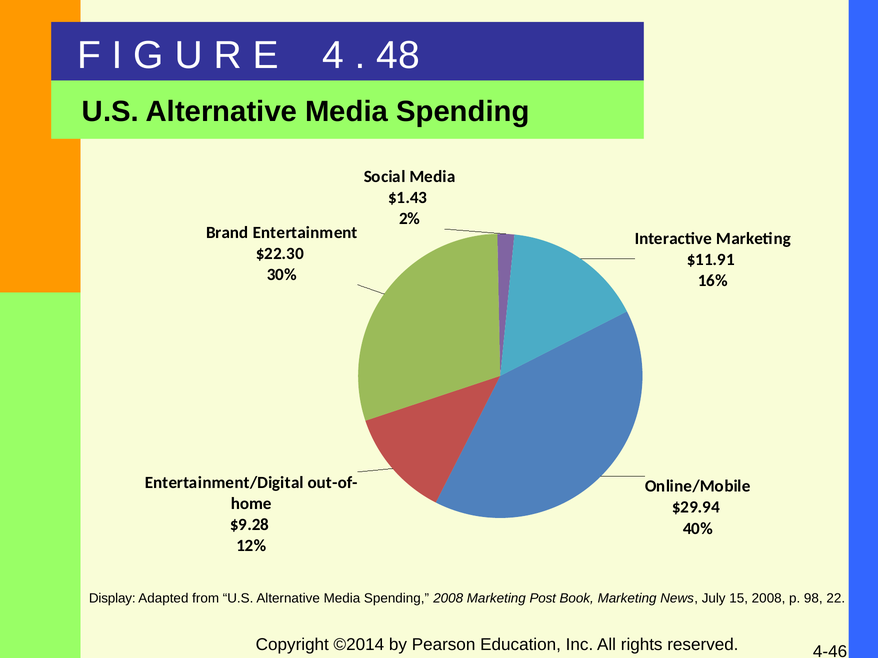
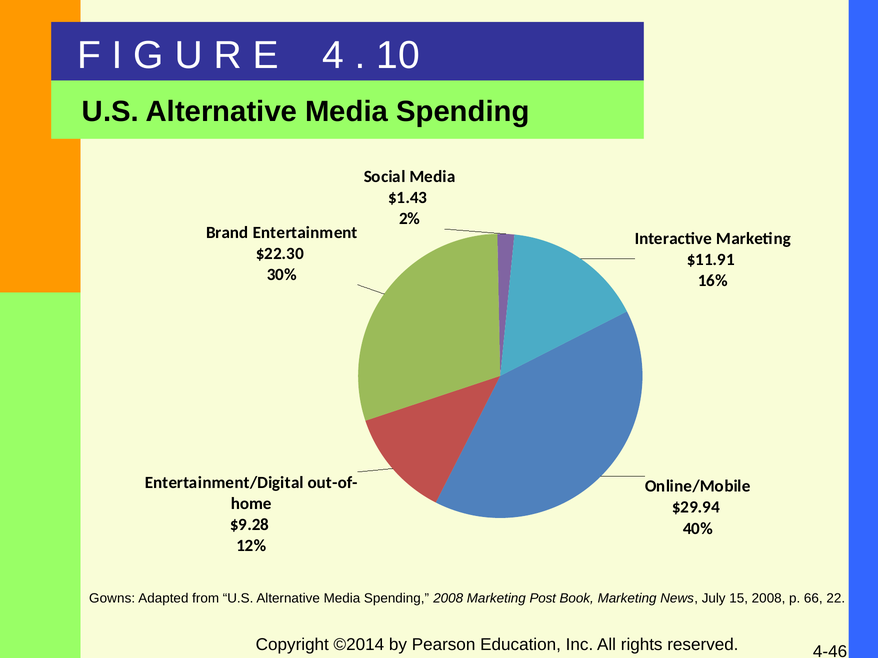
48: 48 -> 10 (398, 55)
Display: Display -> Gowns (112, 599)
98: 98 -> 66 (813, 599)
